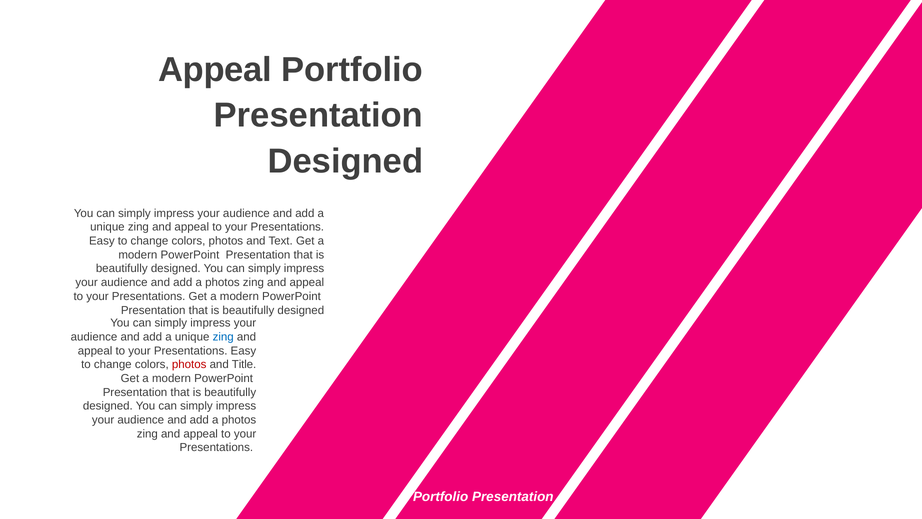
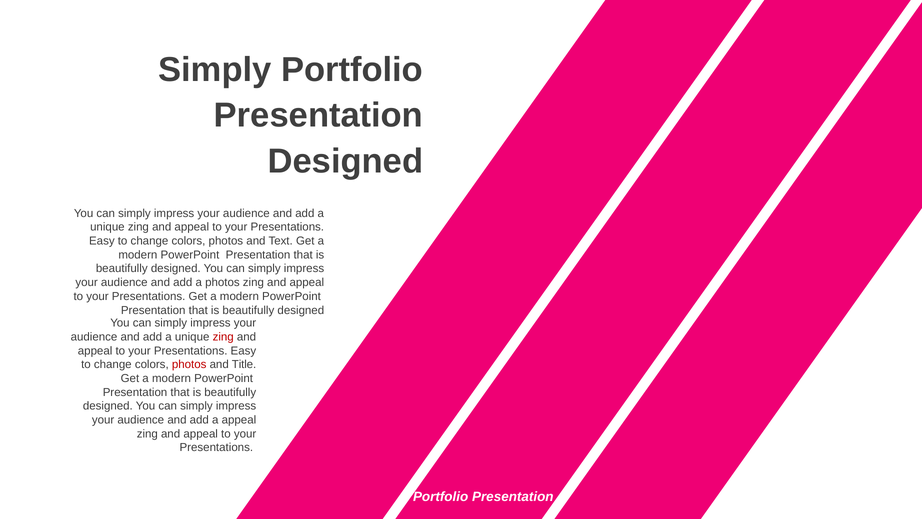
Appeal: Appeal -> Simply (215, 70)
zing colour: blue -> red (223, 337)
photos: photos -> appeal (239, 420)
